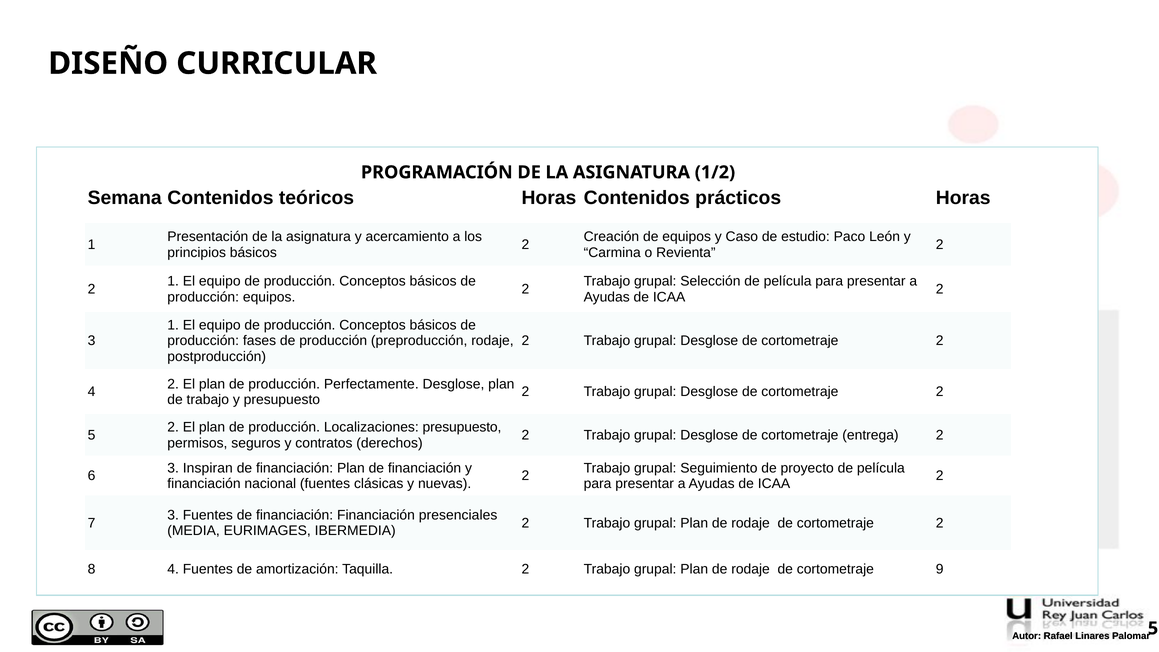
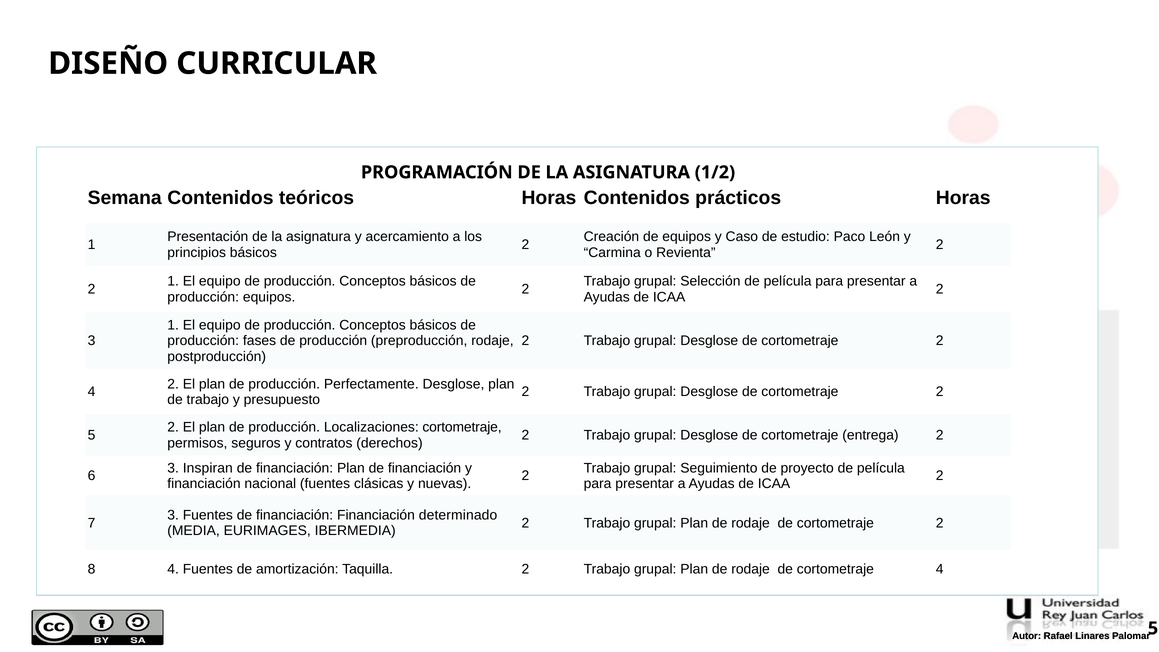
Localizaciones presupuesto: presupuesto -> cortometraje (462, 427)
presenciales: presenciales -> determinado (458, 515)
cortometraje 9: 9 -> 4 (940, 569)
